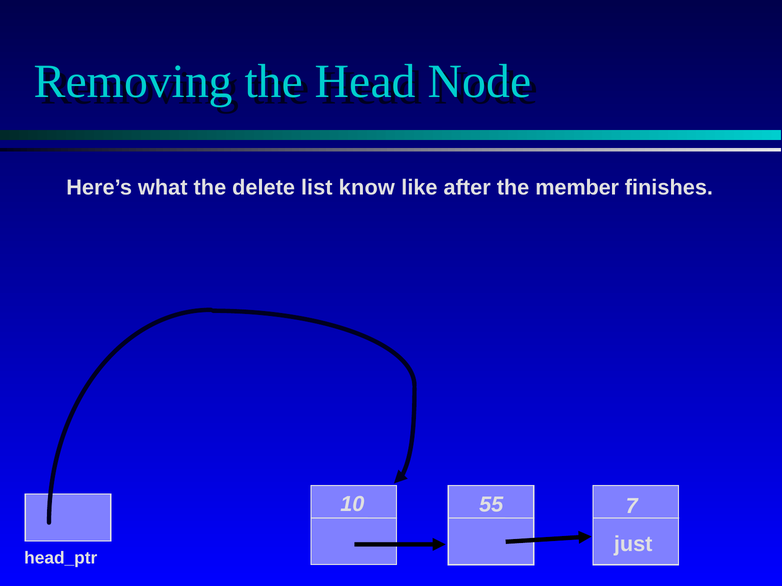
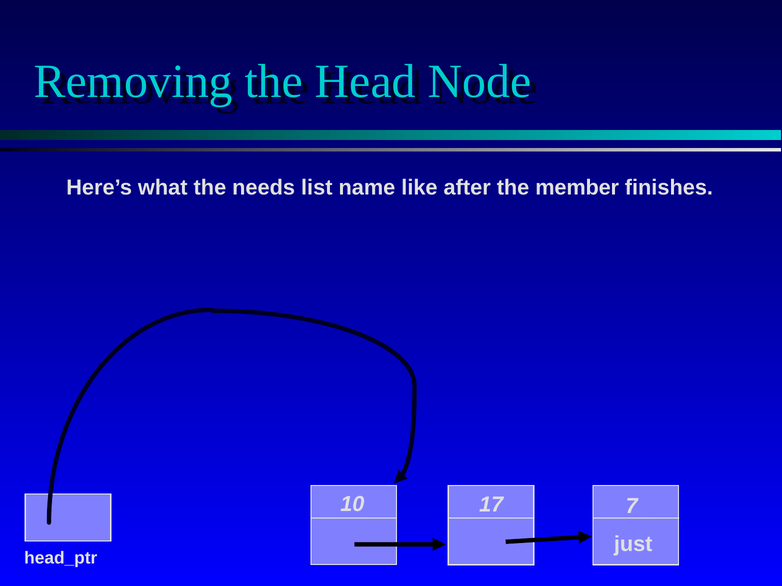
delete: delete -> needs (264, 188)
know: know -> name (367, 188)
55: 55 -> 17 (491, 505)
